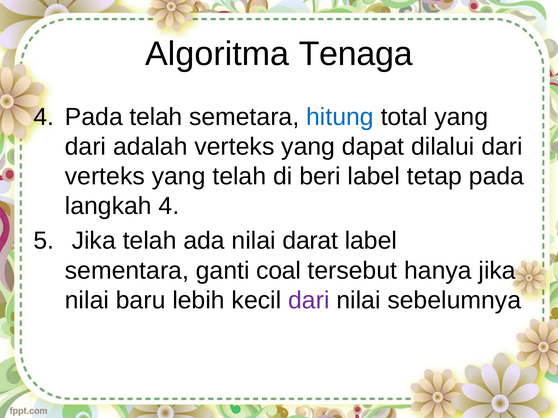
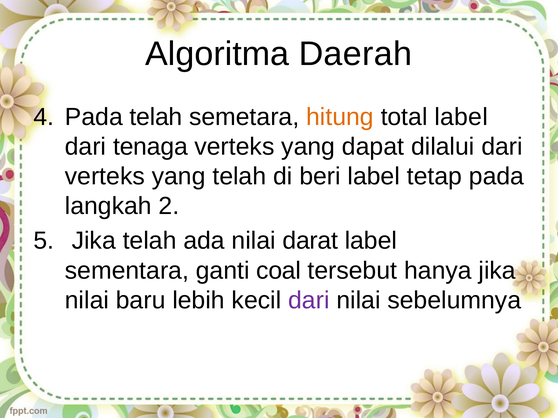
Tenaga: Tenaga -> Daerah (355, 54)
hitung colour: blue -> orange (340, 117)
total yang: yang -> label (461, 117)
adalah: adalah -> tenaga (150, 147)
langkah 4: 4 -> 2 (169, 206)
